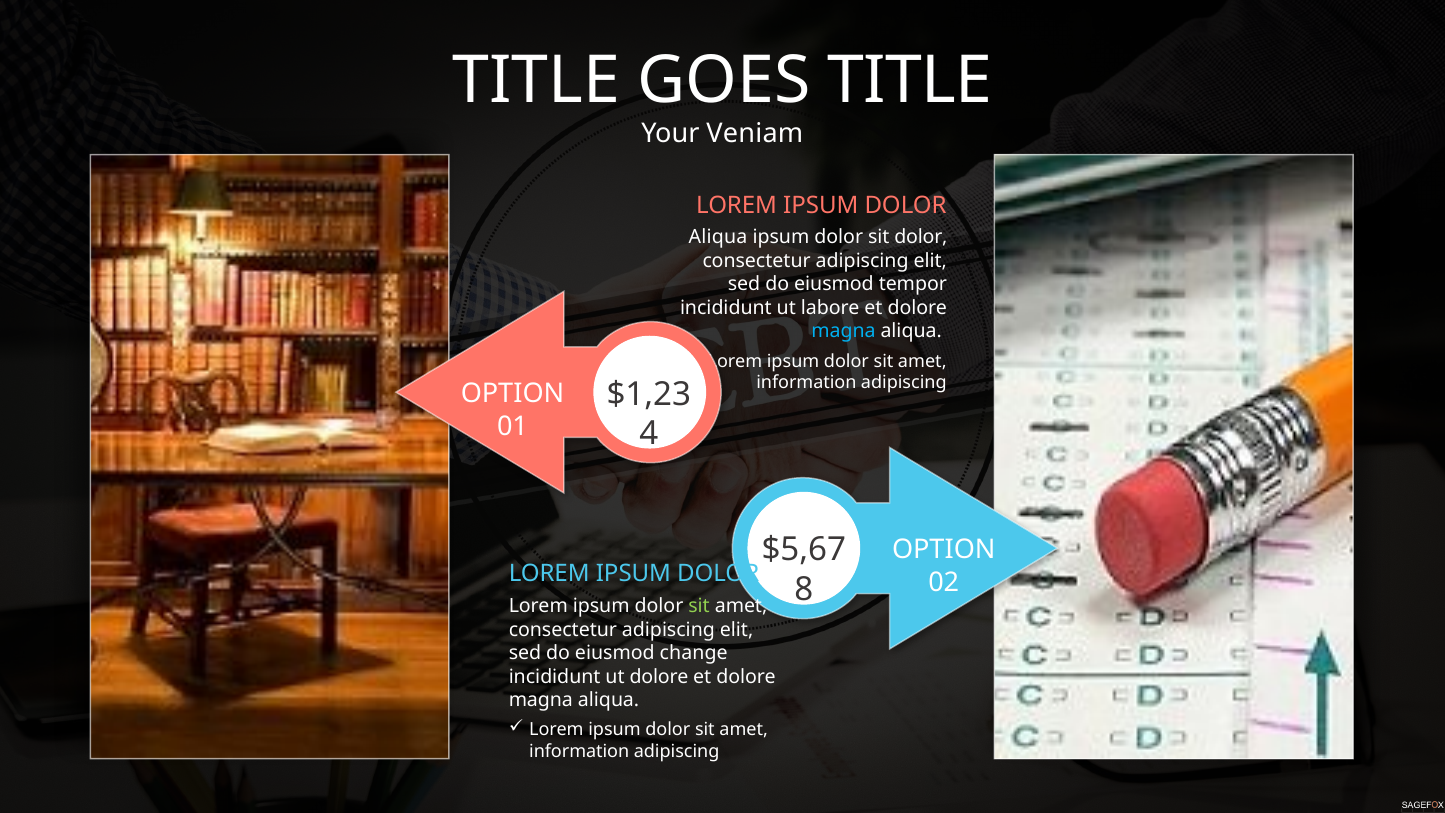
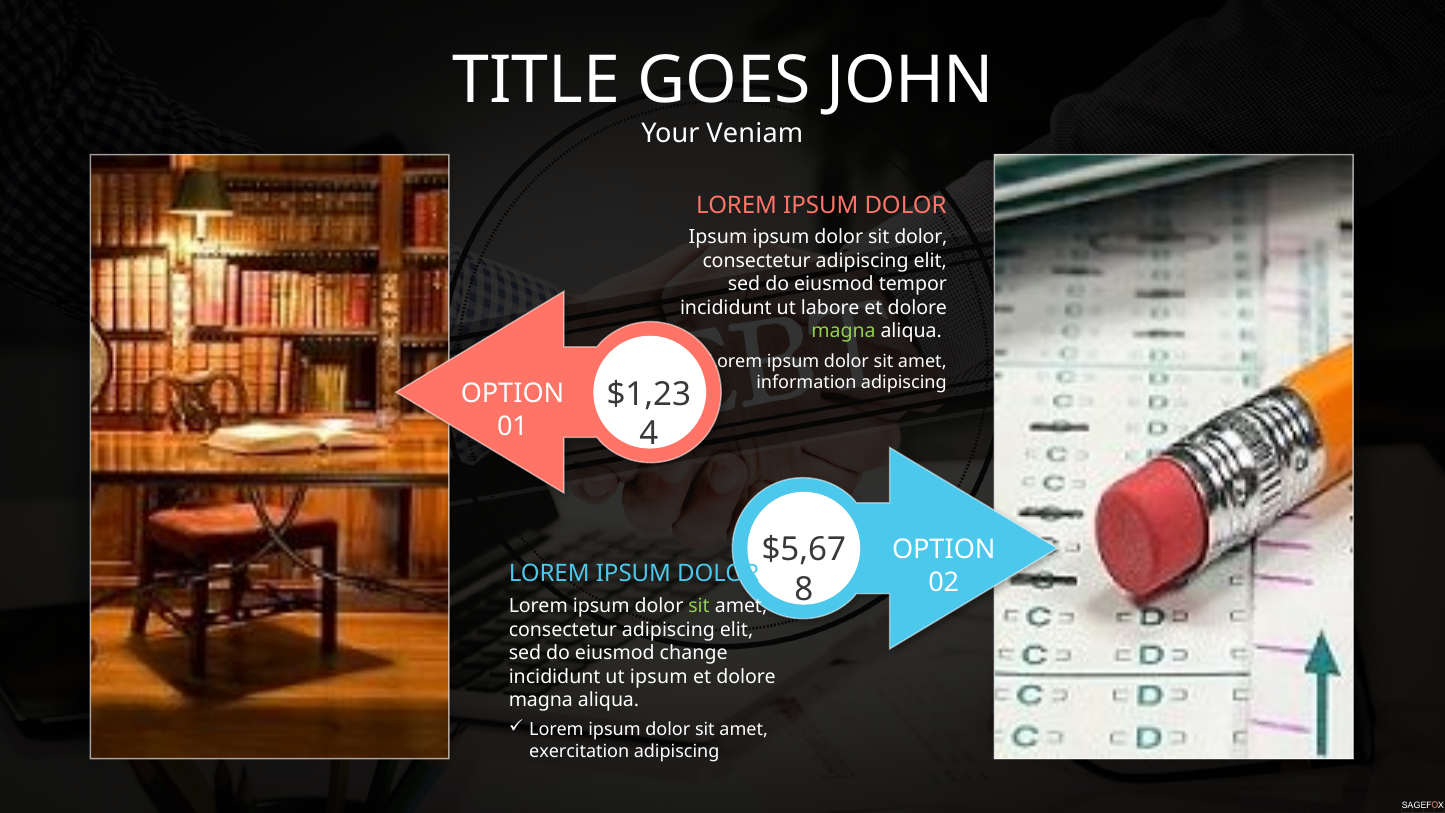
GOES TITLE: TITLE -> JOHN (910, 80)
Aliqua: Aliqua -> Ipsum (718, 237)
magna colour: light blue -> light green (844, 331)
ut dolore: dolore -> ipsum (659, 677)
information: information -> exercitation (579, 752)
